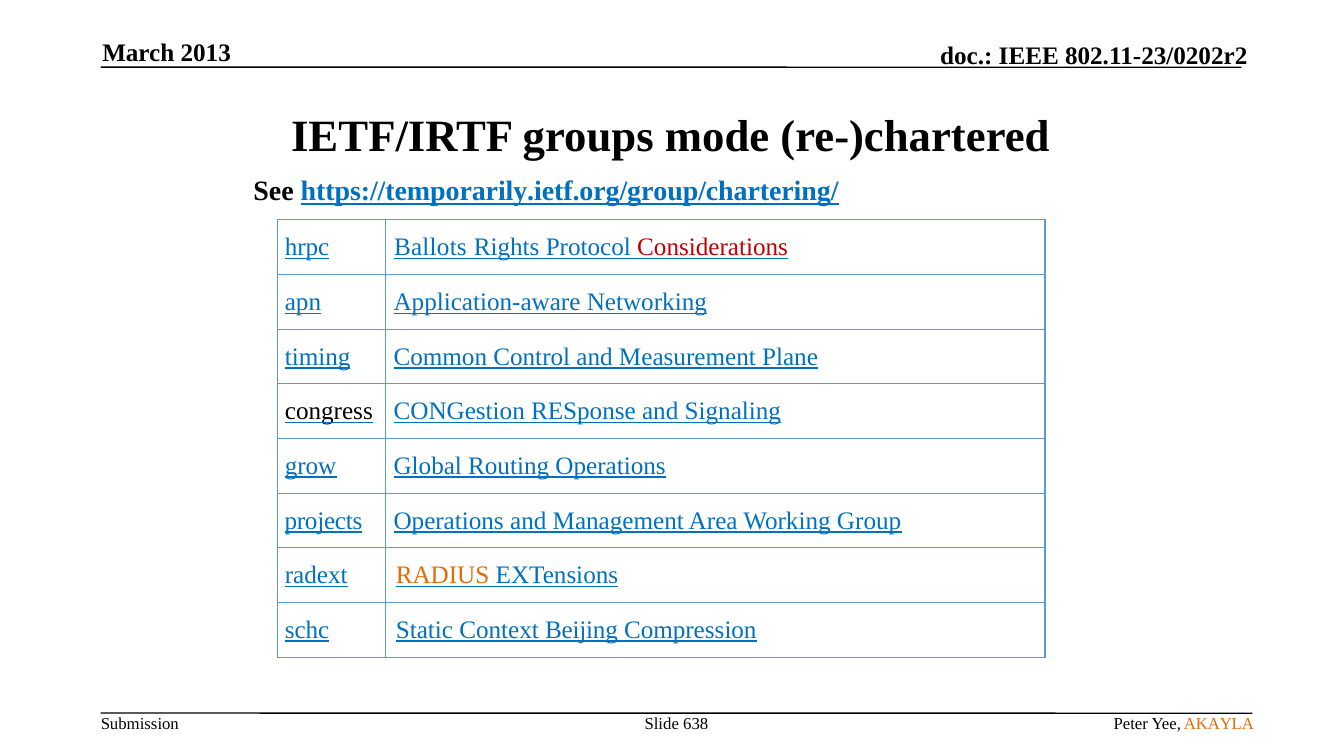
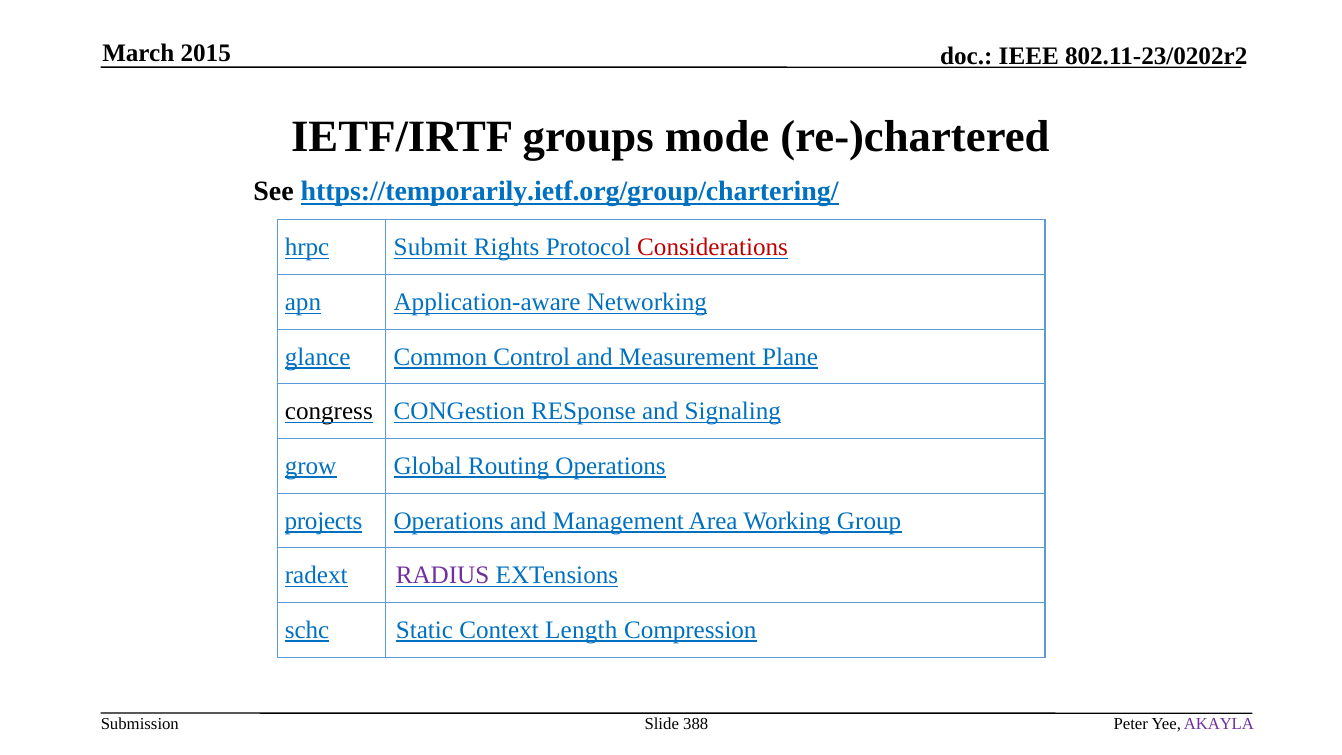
2013: 2013 -> 2015 (206, 53)
Ballots: Ballots -> Submit (430, 247)
timing: timing -> glance (318, 357)
RADIUS colour: orange -> purple (443, 575)
Beijing: Beijing -> Length (581, 630)
638: 638 -> 388 (696, 724)
AKAYLA colour: orange -> purple (1219, 724)
